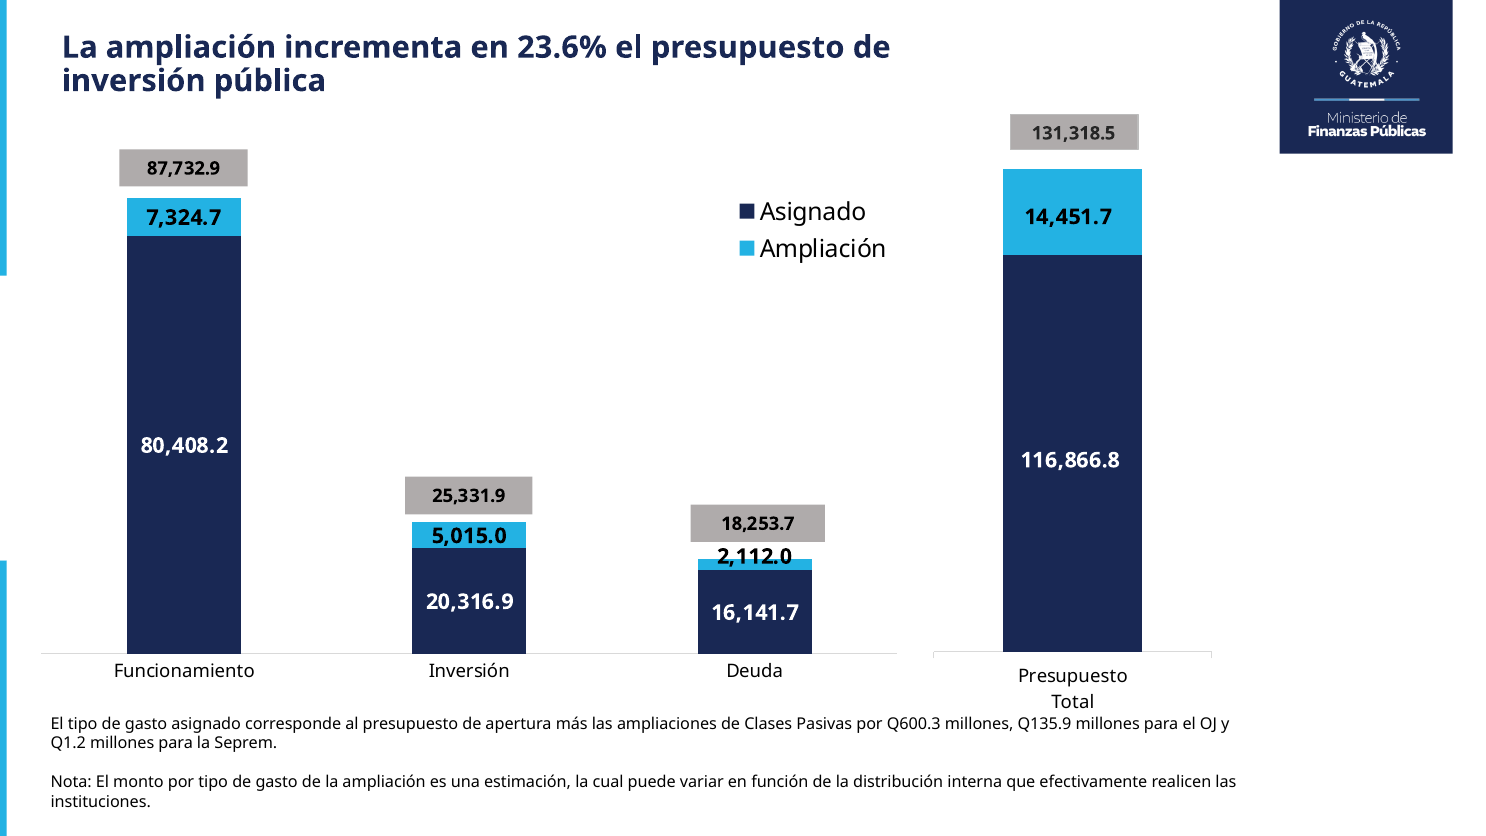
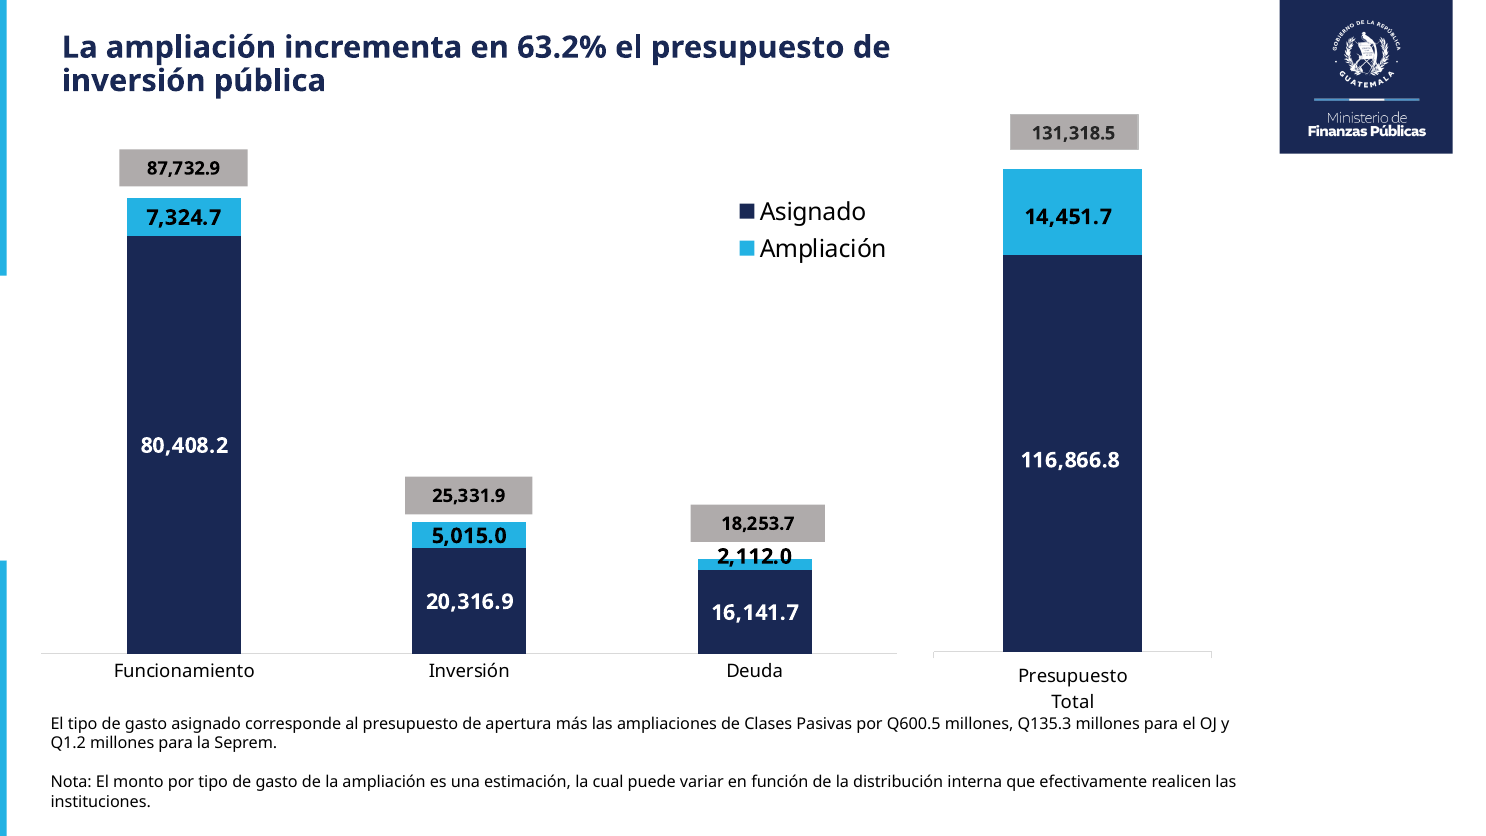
23.6%: 23.6% -> 63.2% (562, 47)
Q600.3: Q600.3 -> Q600.5 (914, 724)
Q135.9: Q135.9 -> Q135.3 (1045, 724)
